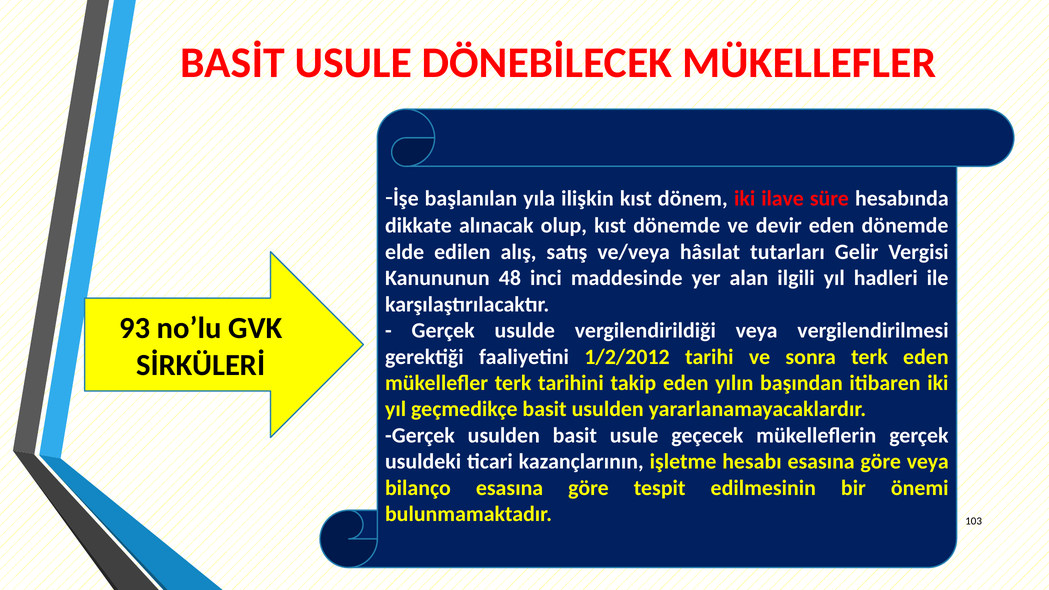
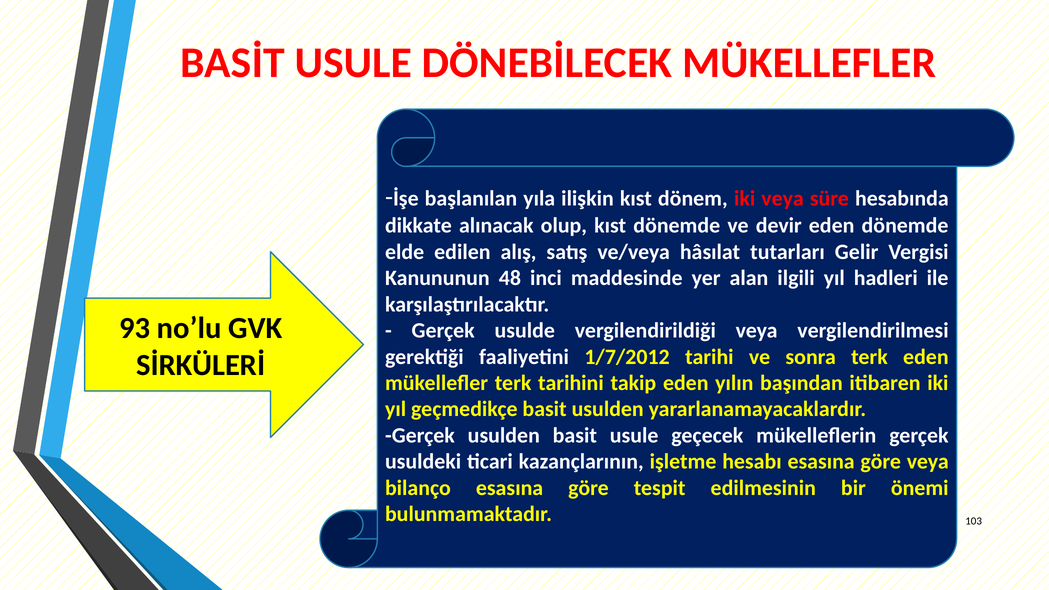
iki ilave: ilave -> veya (783, 199)
1/2/2012: 1/2/2012 -> 1/7/2012 (627, 357)
